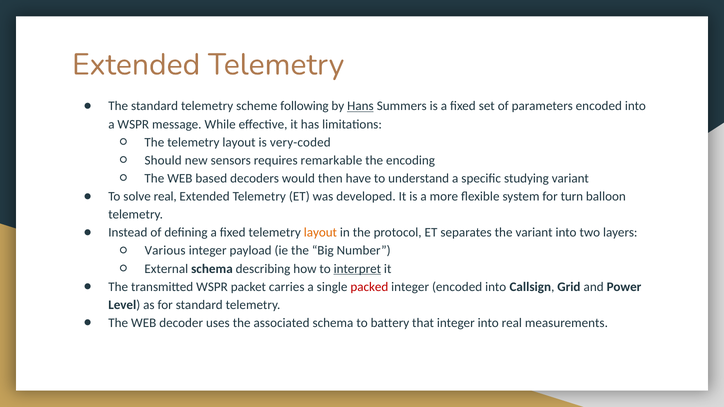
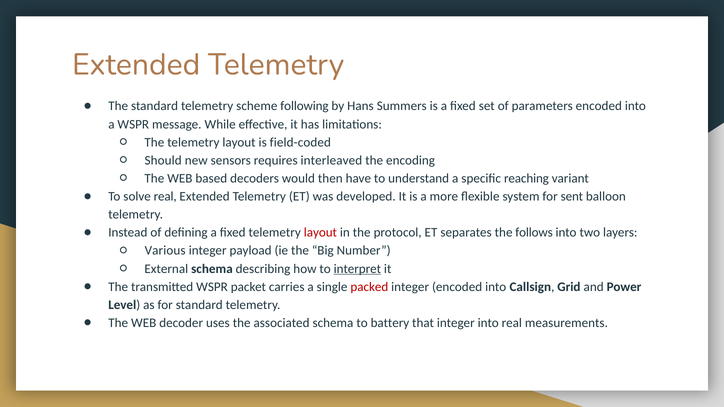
Hans underline: present -> none (360, 106)
very-coded: very-coded -> field-coded (300, 142)
remarkable: remarkable -> interleaved (331, 160)
studying: studying -> reaching (526, 179)
turn: turn -> sent (572, 197)
layout colour: orange -> red (320, 233)
the variant: variant -> follows (534, 233)
